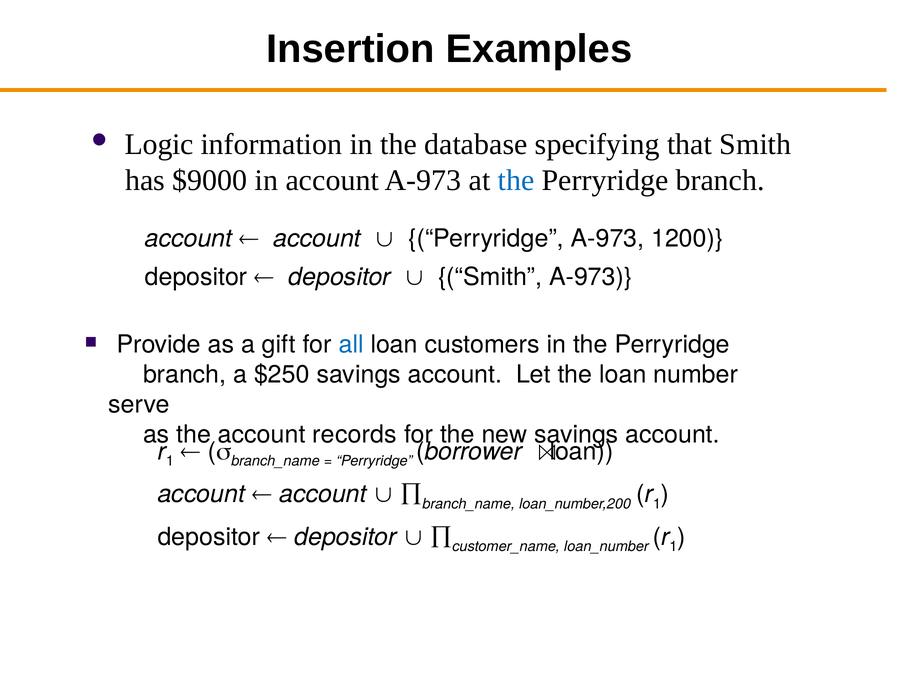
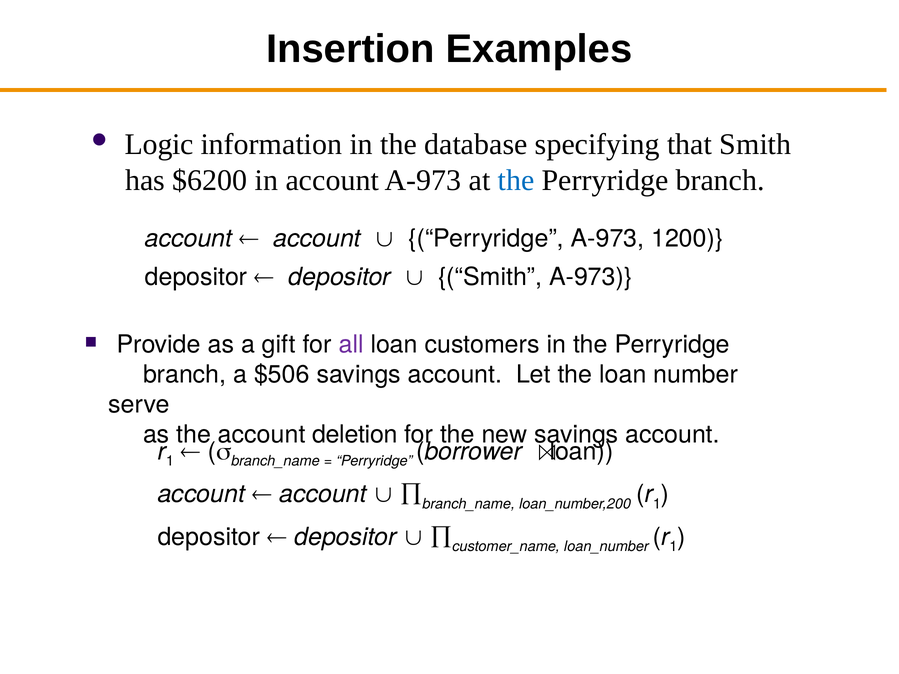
$9000: $9000 -> $6200 (210, 180)
all colour: blue -> purple (351, 345)
$250: $250 -> $506 (282, 375)
records: records -> deletion (355, 434)
